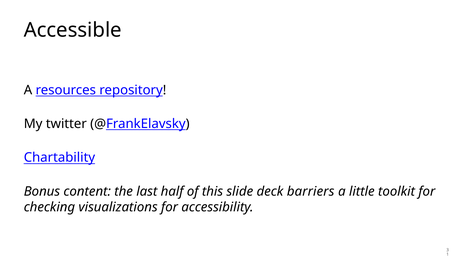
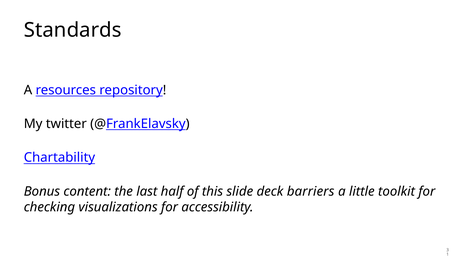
Accessible: Accessible -> Standards (73, 30)
